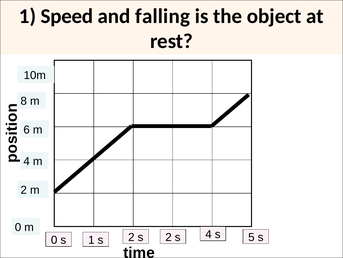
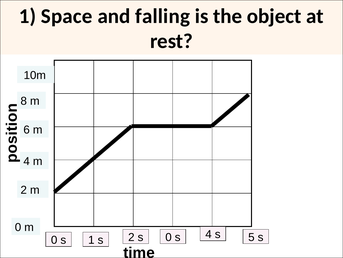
Speed: Speed -> Space (67, 16)
1 s 2: 2 -> 0 (168, 237)
